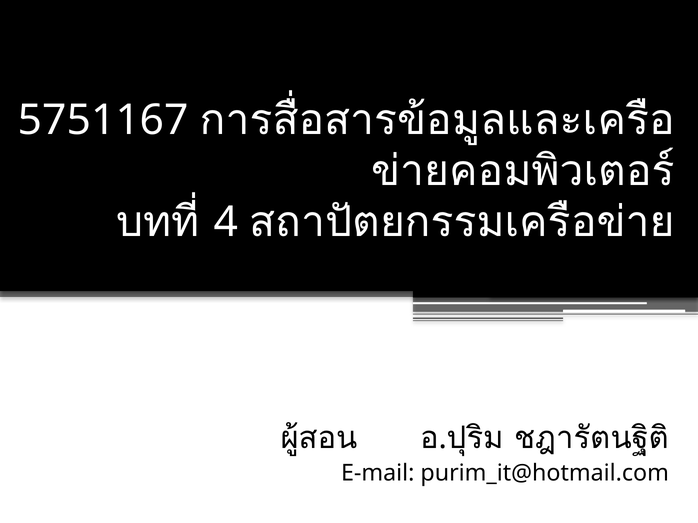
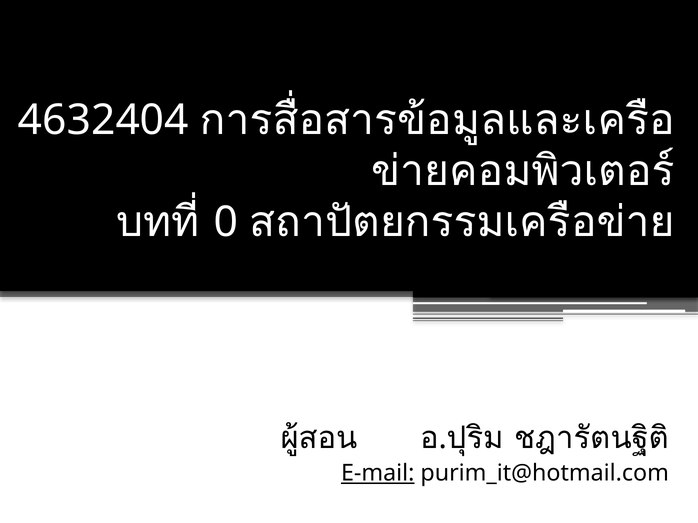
5751167: 5751167 -> 4632404 (103, 120)
4: 4 -> 0 (226, 223)
E-mail underline: none -> present (378, 474)
